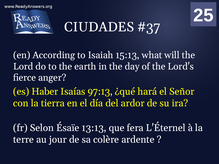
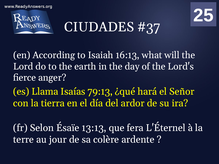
15:13: 15:13 -> 16:13 (128, 55)
Haber: Haber -> Llama (45, 92)
97:13: 97:13 -> 79:13 (100, 92)
